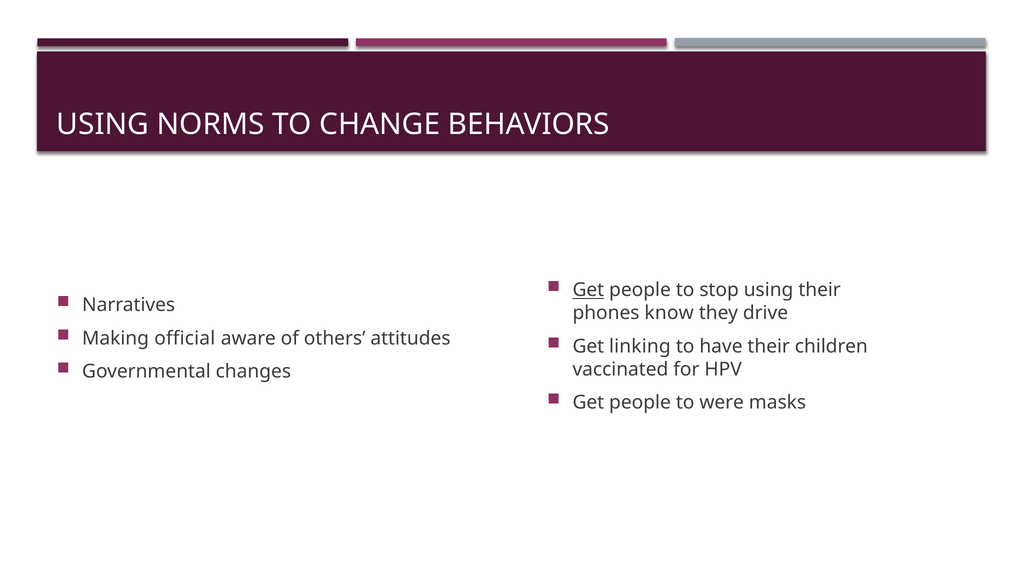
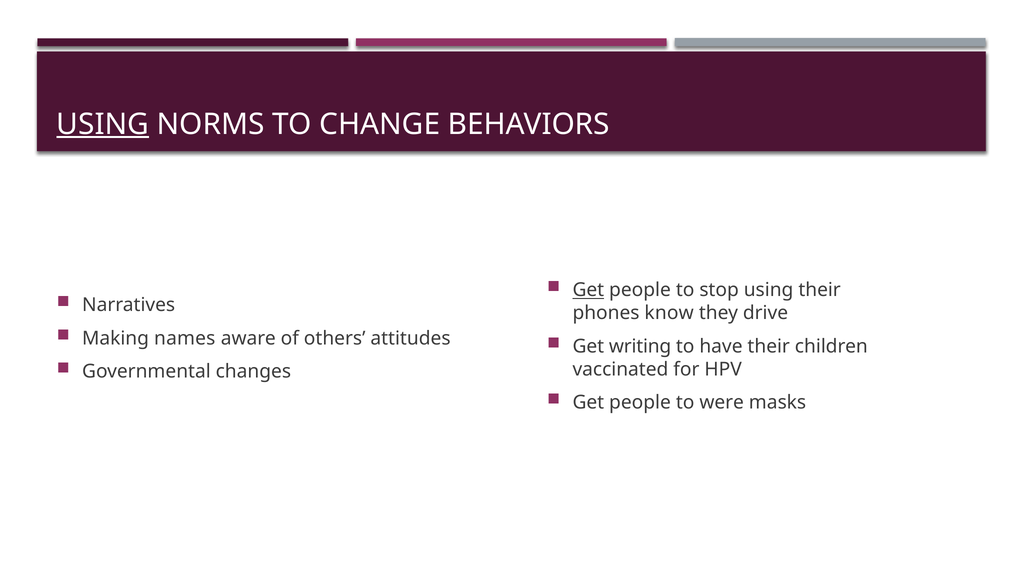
USING underline: none -> present (103, 124)
official: official -> names (185, 339)
linking: linking -> writing (640, 347)
